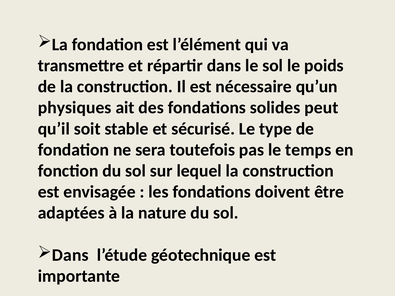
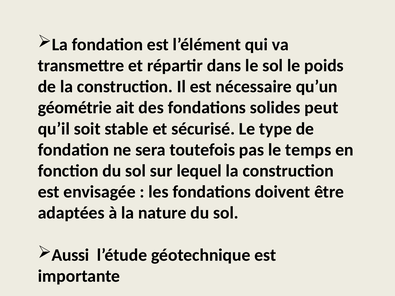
physiques: physiques -> géométrie (75, 108)
Dans: Dans -> Aussi (70, 255)
